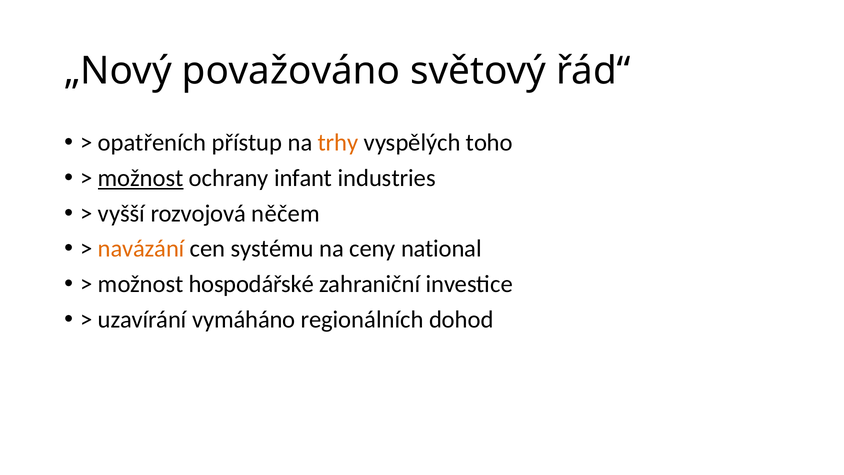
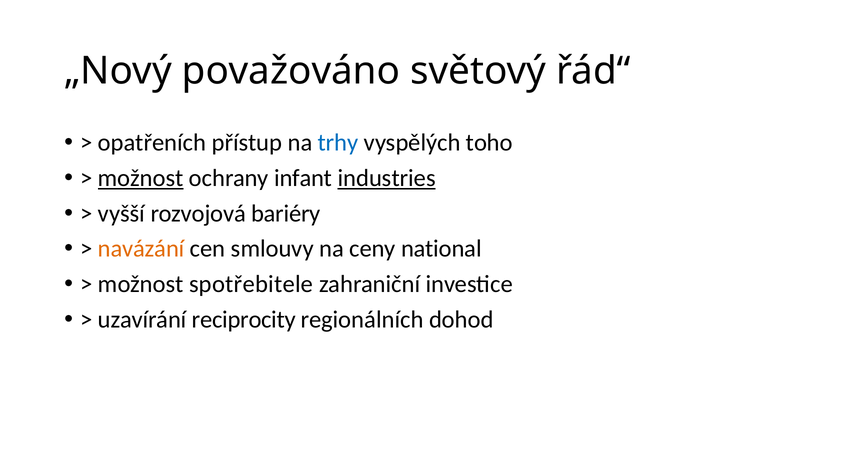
trhy colour: orange -> blue (338, 143)
industries underline: none -> present (387, 178)
něčem: něčem -> bariéry (286, 213)
systému: systému -> smlouvy (272, 249)
hospodářské: hospodářské -> spotřebitele (251, 284)
vymáháno: vymáháno -> reciprocity (244, 319)
